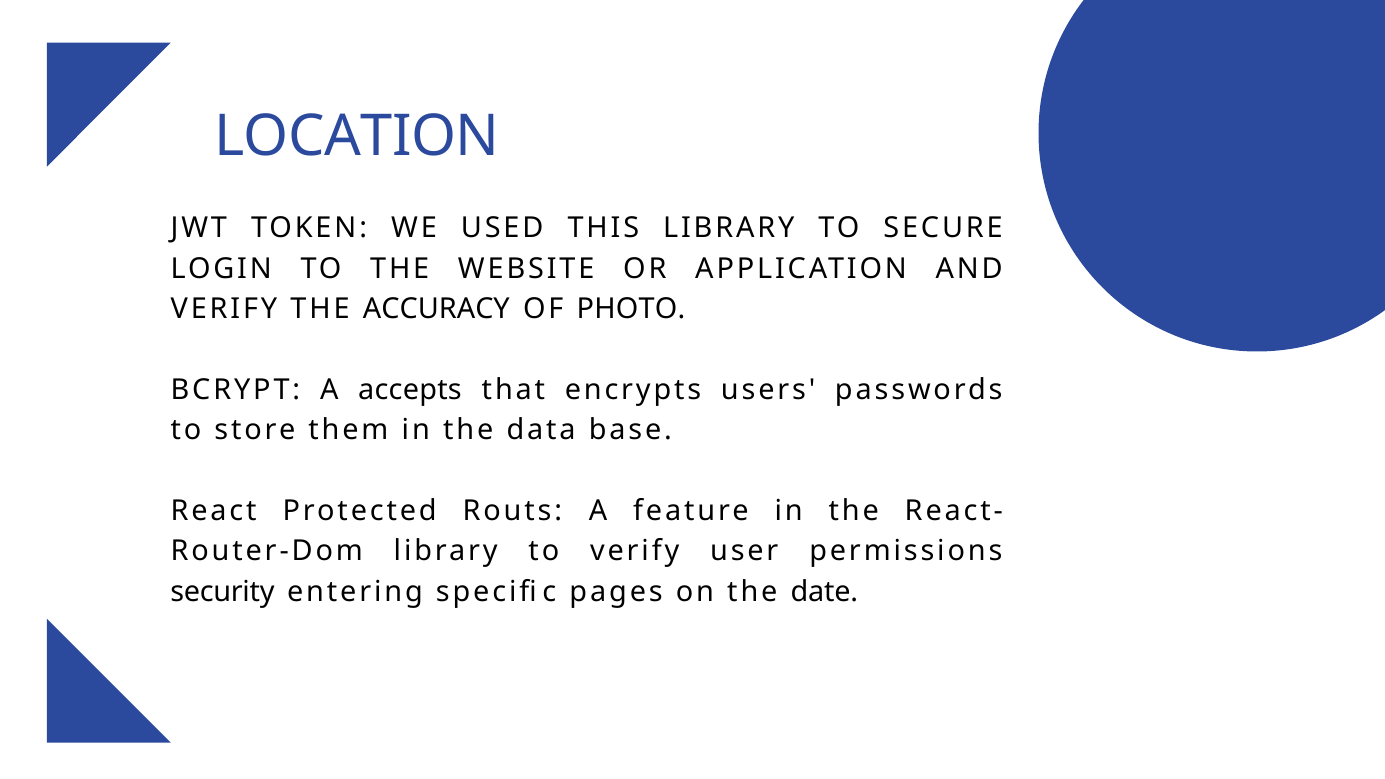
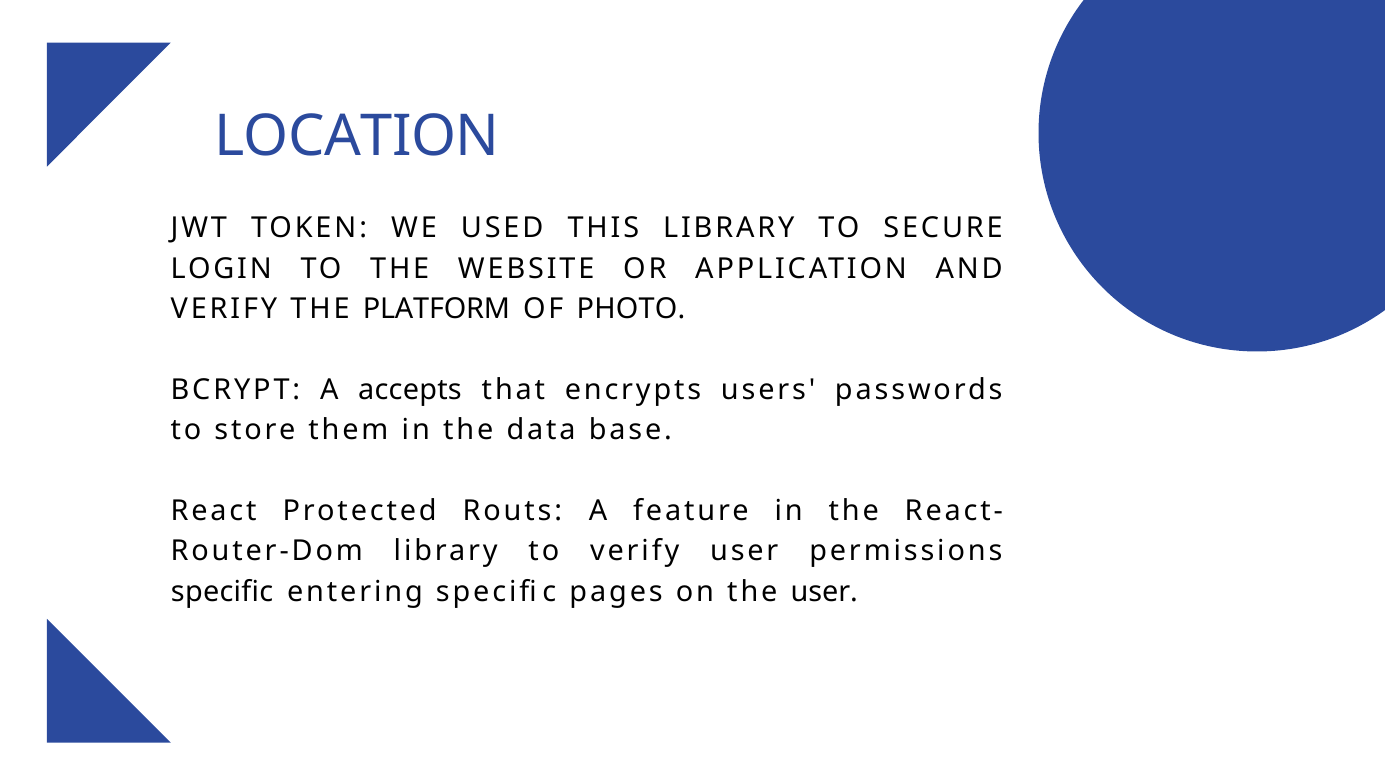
ACCURACY: ACCURACY -> PLATFORM (436, 309)
security: security -> specific (222, 592)
the date: date -> user (824, 592)
